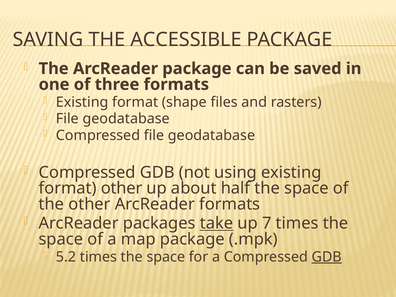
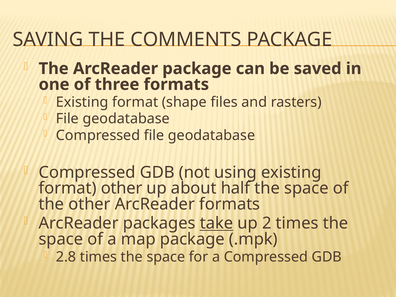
ACCESSIBLE: ACCESSIBLE -> COMMENTS (186, 40)
7: 7 -> 2 (267, 223)
5.2: 5.2 -> 2.8 (66, 257)
GDB underline: present -> none (327, 257)
